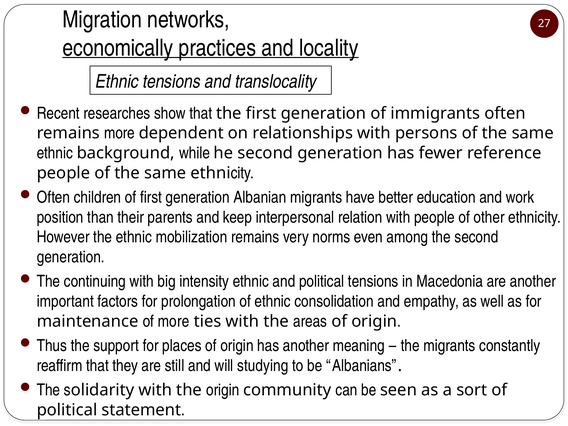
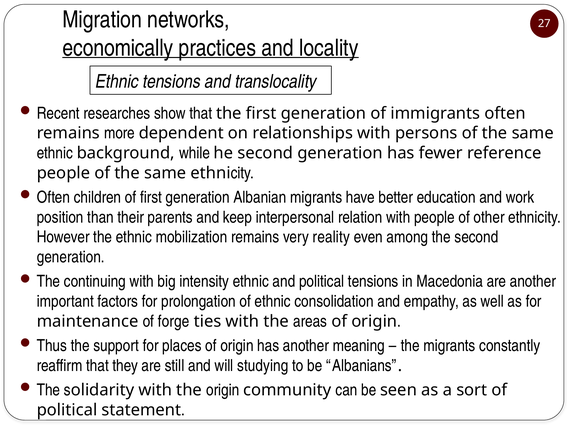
norms: norms -> reality (331, 237)
of more: more -> forge (174, 321)
